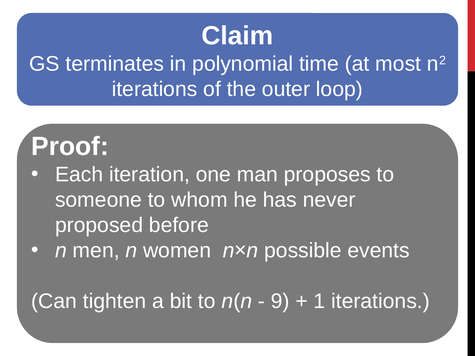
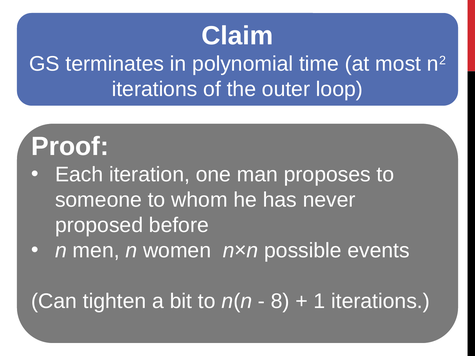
9: 9 -> 8 (280, 302)
